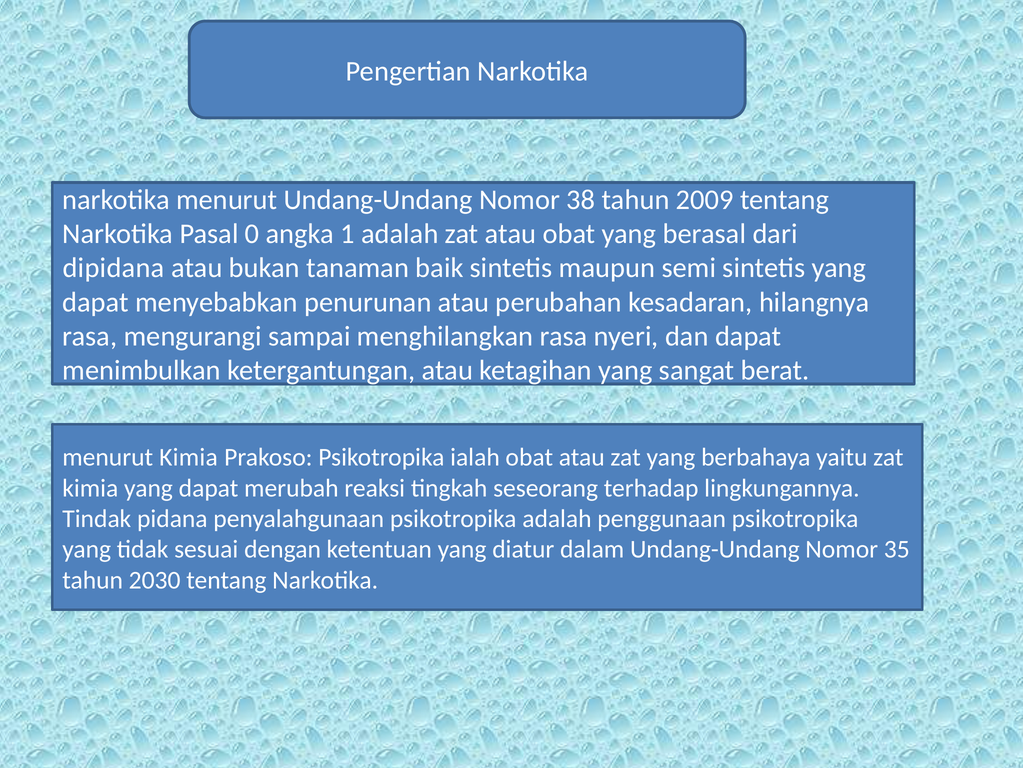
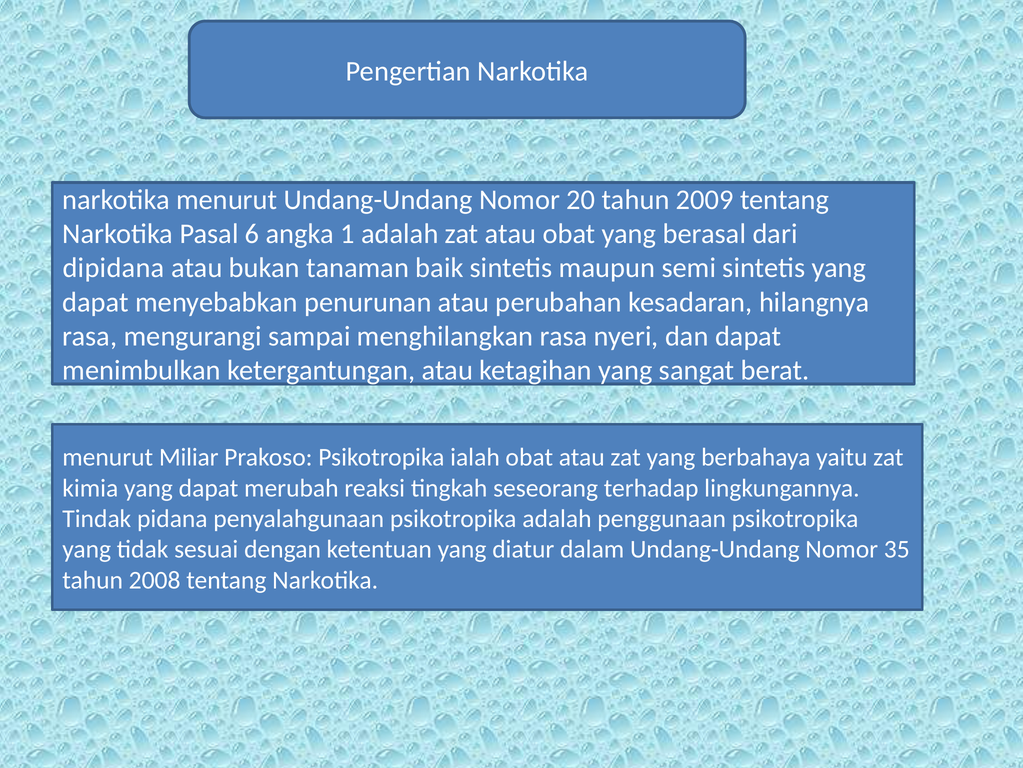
38: 38 -> 20 (581, 200)
0: 0 -> 6 (252, 234)
menurut Kimia: Kimia -> Miliar (189, 457)
2030: 2030 -> 2008 (155, 580)
